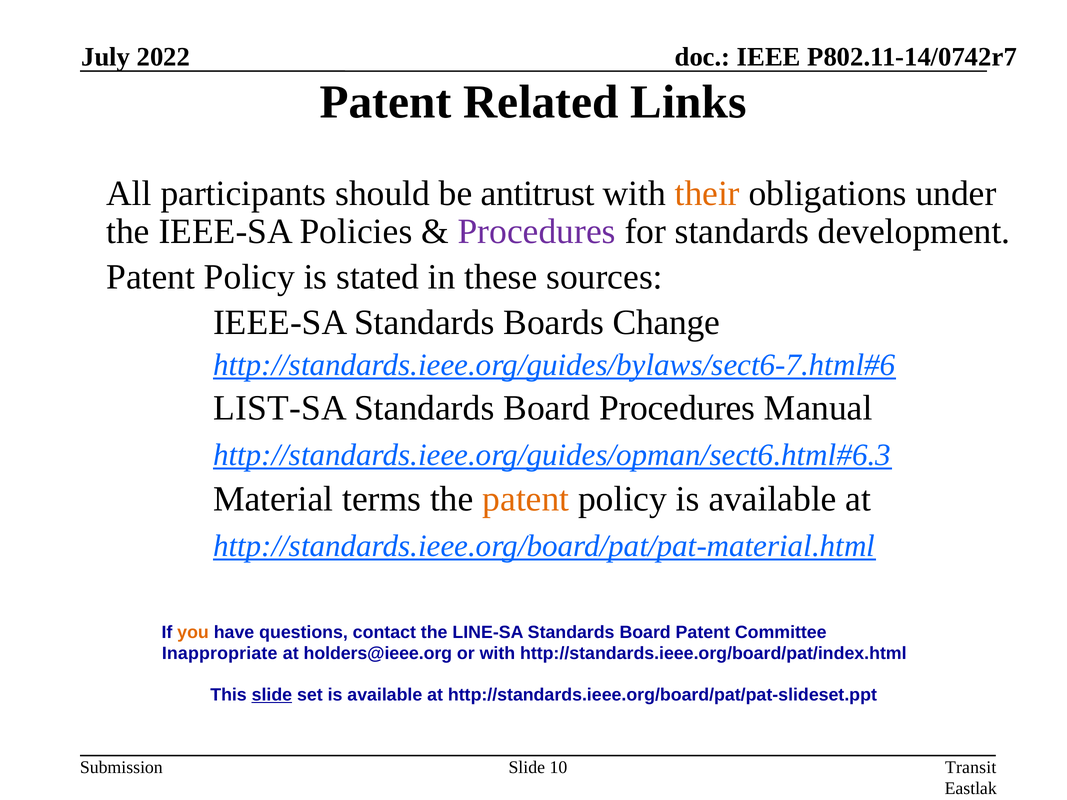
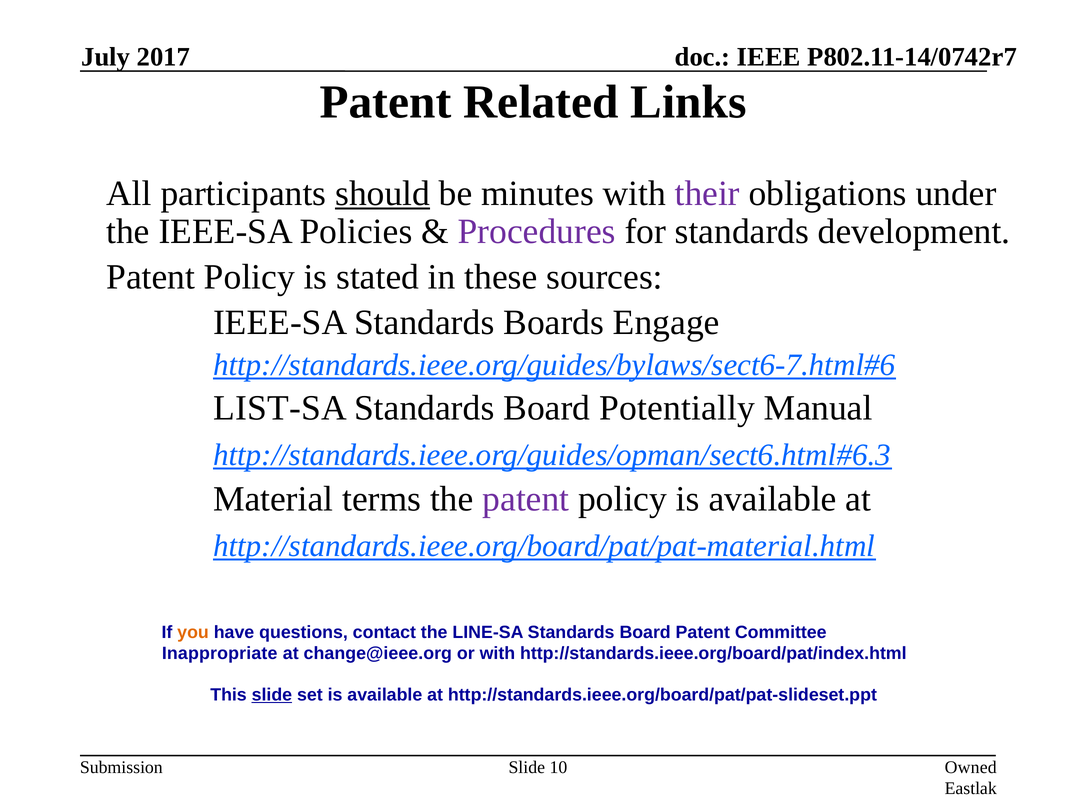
2022: 2022 -> 2017 (163, 57)
should underline: none -> present (383, 193)
antitrust: antitrust -> minutes (538, 193)
their colour: orange -> purple (707, 193)
Change: Change -> Engage (666, 323)
Board Procedures: Procedures -> Potentially (677, 408)
patent colour: orange -> purple (526, 499)
holders@ieee.org: holders@ieee.org -> change@ieee.org (378, 654)
Transit: Transit -> Owned (971, 768)
